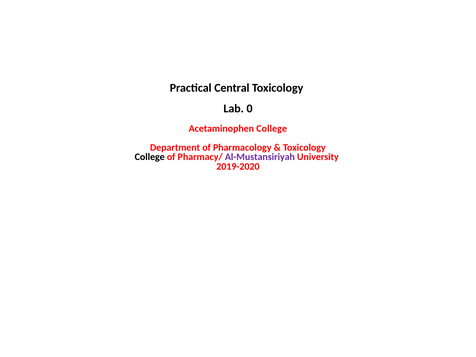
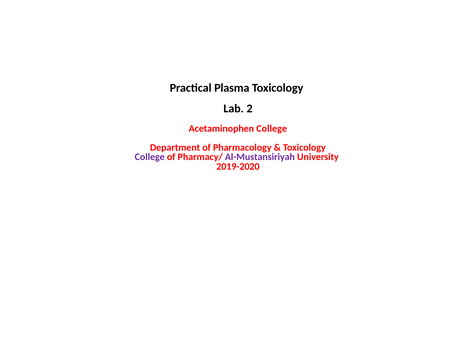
Central: Central -> Plasma (232, 88)
0: 0 -> 2 (250, 109)
College colour: black -> purple (150, 157)
